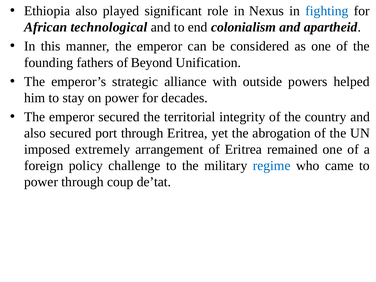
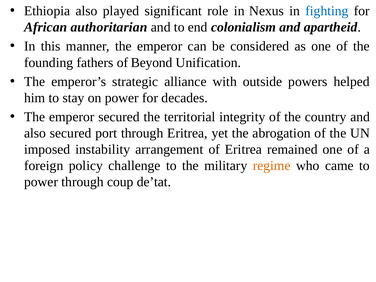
technological: technological -> authoritarian (109, 27)
extremely: extremely -> instability (103, 149)
regime colour: blue -> orange (272, 166)
